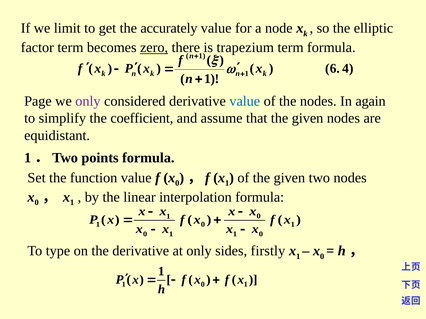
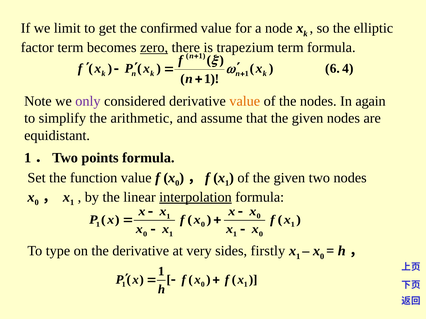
accurately: accurately -> confirmed (169, 28)
Page: Page -> Note (38, 101)
value colour: blue -> orange (245, 101)
coefficient: coefficient -> arithmetic (142, 119)
interpolation underline: none -> present (195, 197)
at only: only -> very (199, 251)
